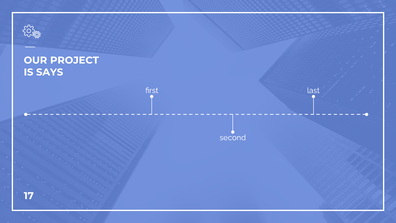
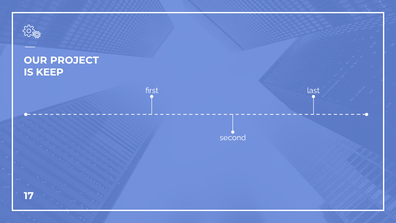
SAYS: SAYS -> KEEP (50, 72)
